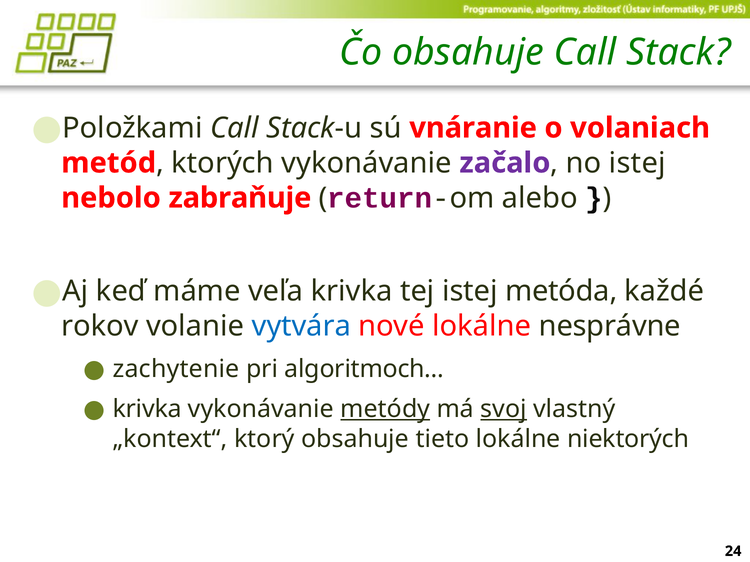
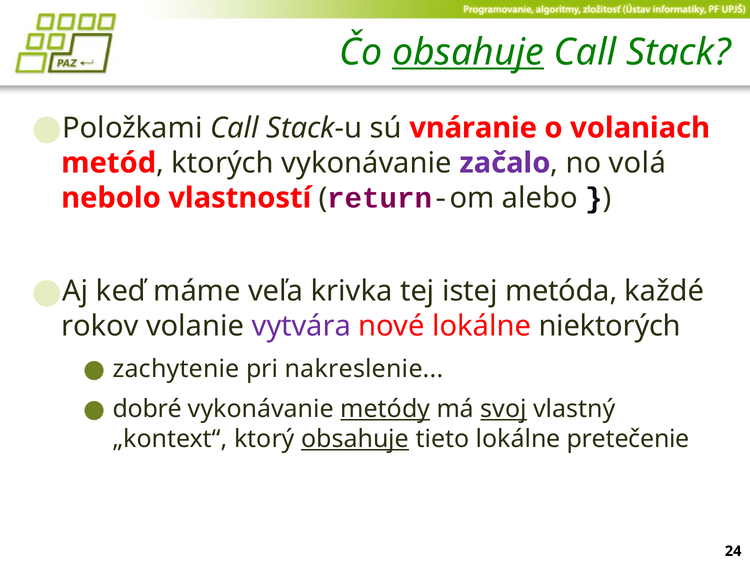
obsahuje underline: none -> present (468, 52)
no istej: istej -> volá (637, 163)
zabraňuje: zabraňuje -> vlastností (240, 198)
vytvára colour: blue -> purple (301, 327)
nesprávne: nesprávne -> niektorých (610, 327)
algoritmoch: algoritmoch -> nakreslenie (364, 370)
krivka: krivka -> dobré (147, 410)
obsahuje underline: none -> present (355, 440)
niektorých: niektorých -> pretečenie (628, 440)
